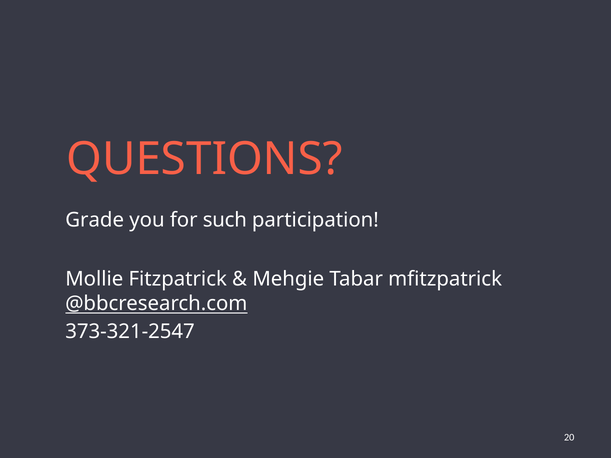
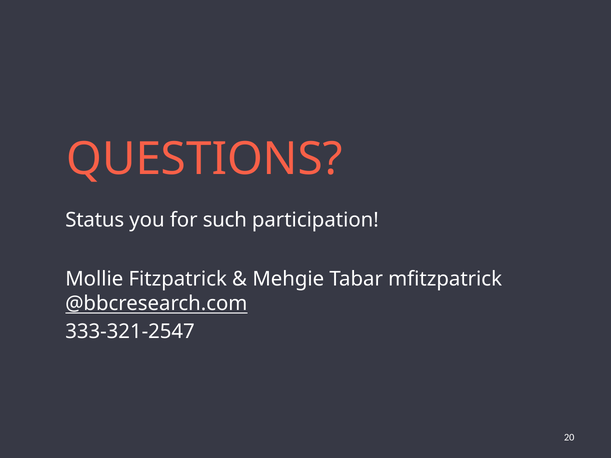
Grade: Grade -> Status (95, 220)
373-321-2547: 373-321-2547 -> 333-321-2547 (130, 332)
